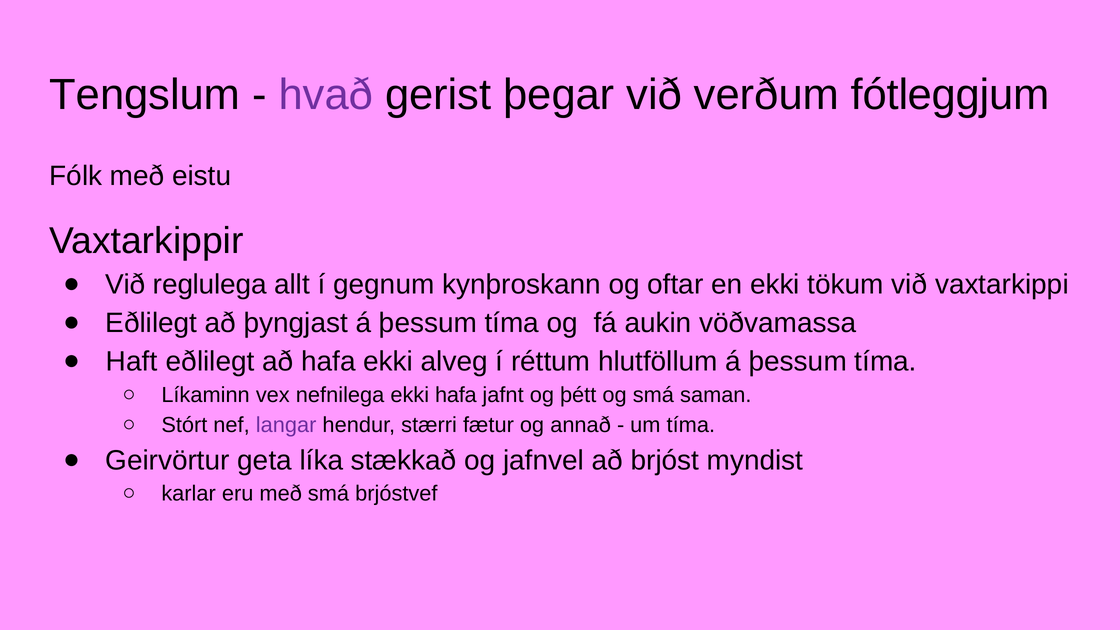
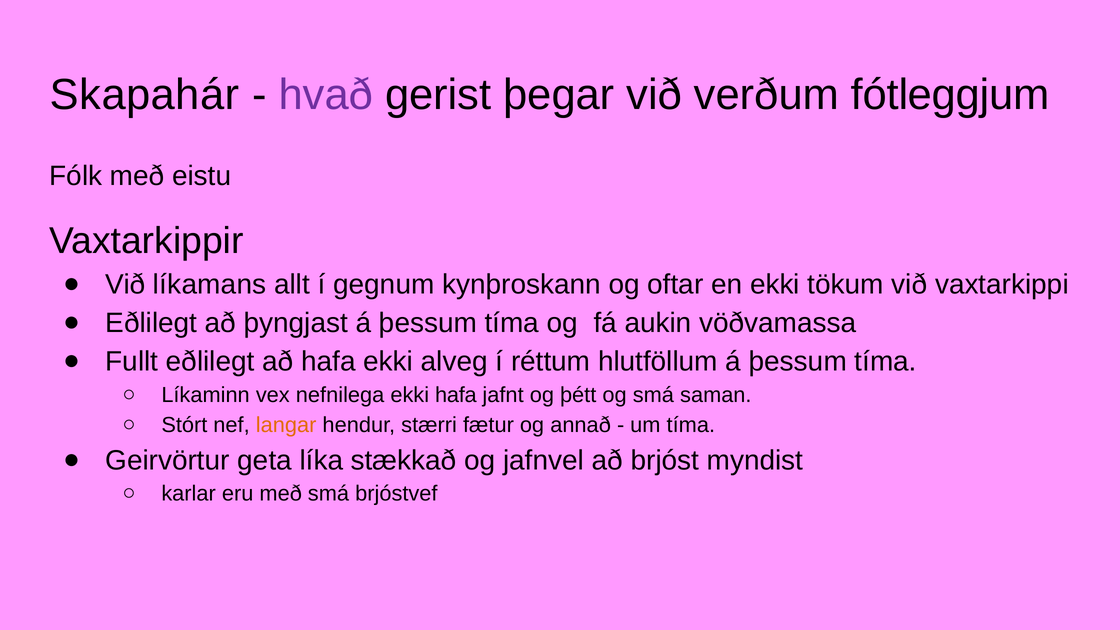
Tengslum: Tengslum -> Skapahár (145, 95)
reglulega: reglulega -> líkamans (210, 284)
Haft: Haft -> Fullt (132, 362)
langar colour: purple -> orange (286, 425)
